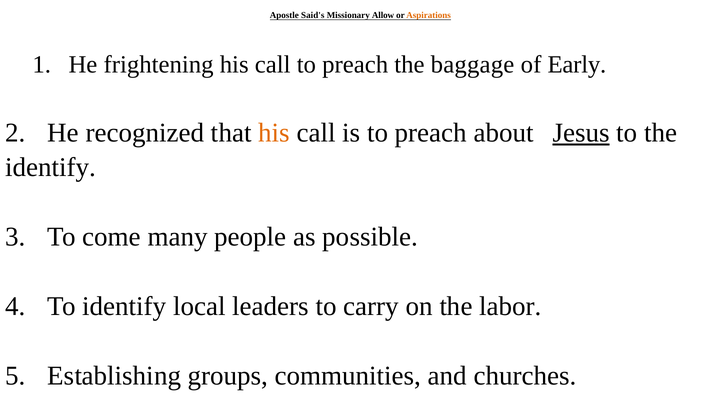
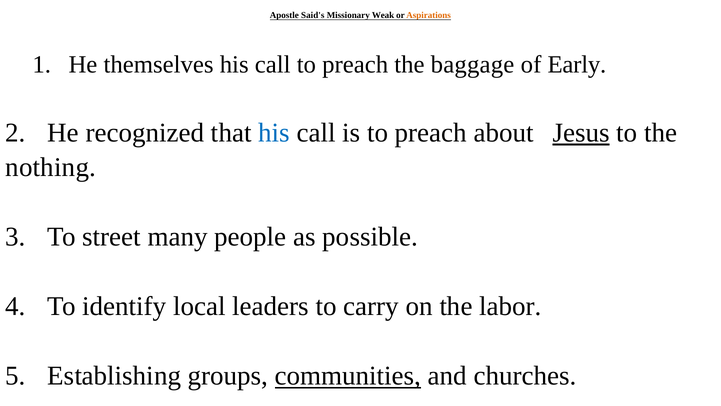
Allow: Allow -> Weak (383, 16)
frightening: frightening -> themselves (159, 64)
his colour: orange -> blue (274, 133)
identify: identify -> nothing (51, 167)
come: come -> street (112, 237)
communities underline: none -> present (348, 376)
